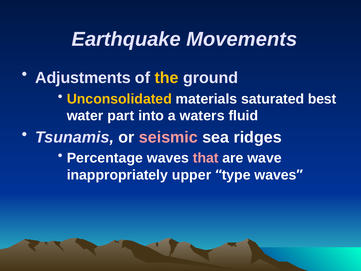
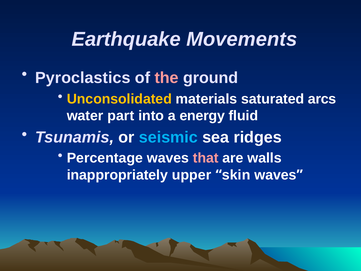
Adjustments: Adjustments -> Pyroclastics (83, 78)
the colour: yellow -> pink (167, 78)
best: best -> arcs (322, 99)
waters: waters -> energy (202, 116)
seismic colour: pink -> light blue (168, 137)
wave: wave -> walls (264, 158)
type: type -> skin (236, 175)
